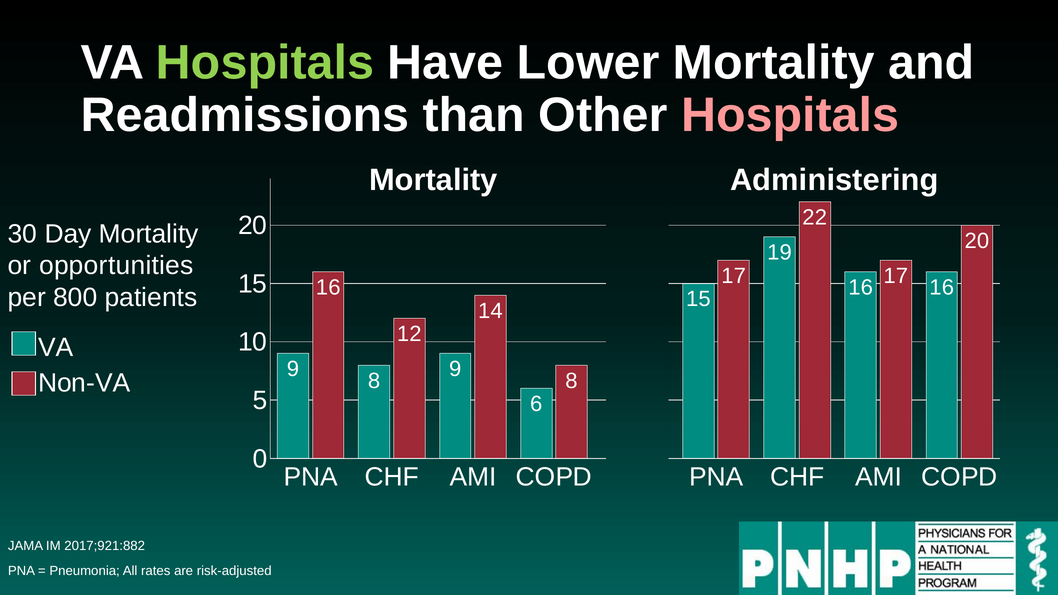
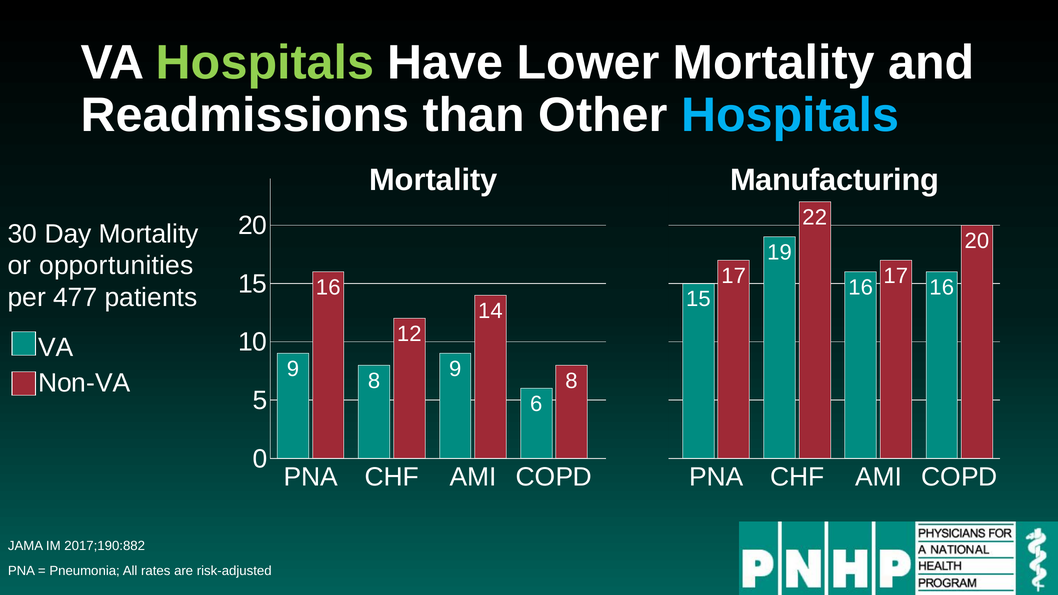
Hospitals colour: pink -> light blue (790, 115)
Administering: Administering -> Manufacturing (835, 180)
800: 800 -> 477 (75, 297)
2017;921:882: 2017;921:882 -> 2017;190:882 (105, 546)
